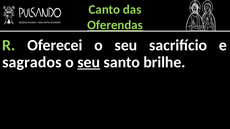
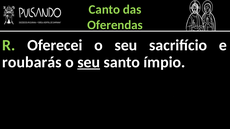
Oferendas underline: present -> none (115, 25)
sagrados: sagrados -> roubarás (32, 62)
brilhe: brilhe -> ímpio (164, 62)
